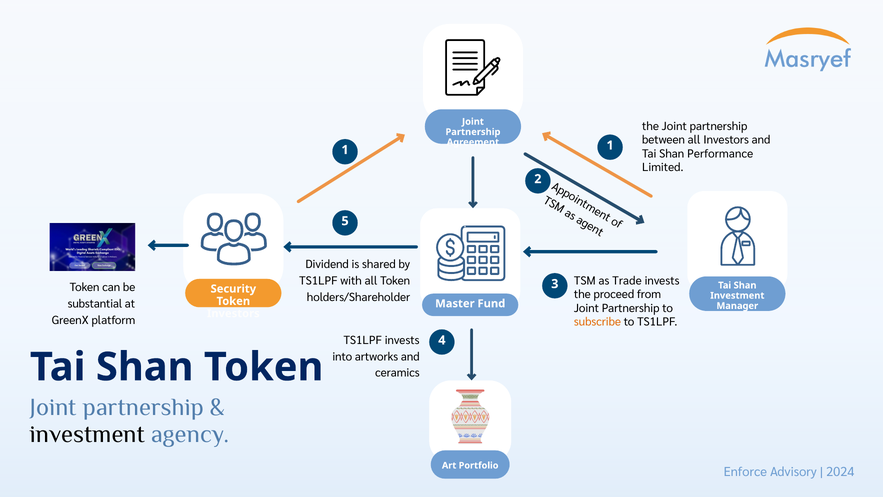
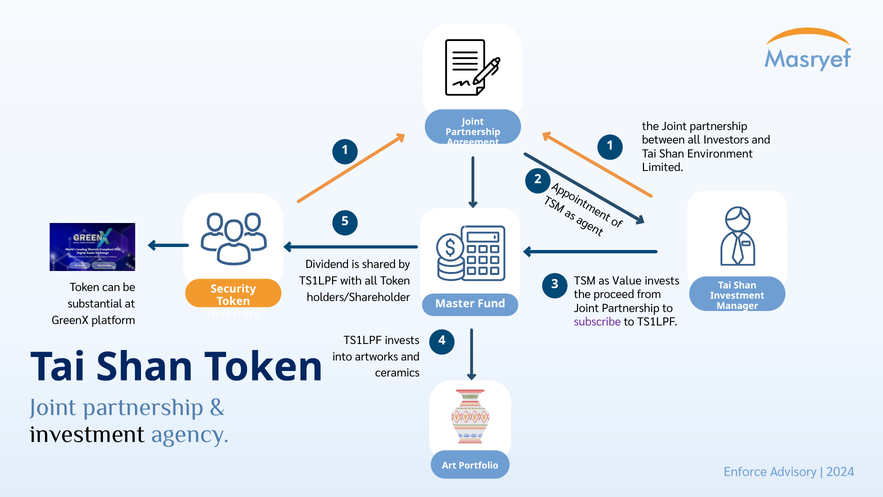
Performance: Performance -> Environment (720, 154)
Trade: Trade -> Value (627, 281)
subscribe colour: orange -> purple (597, 322)
